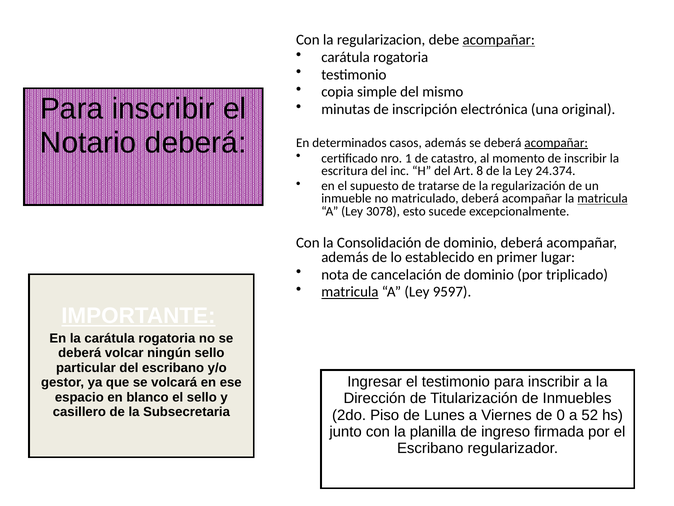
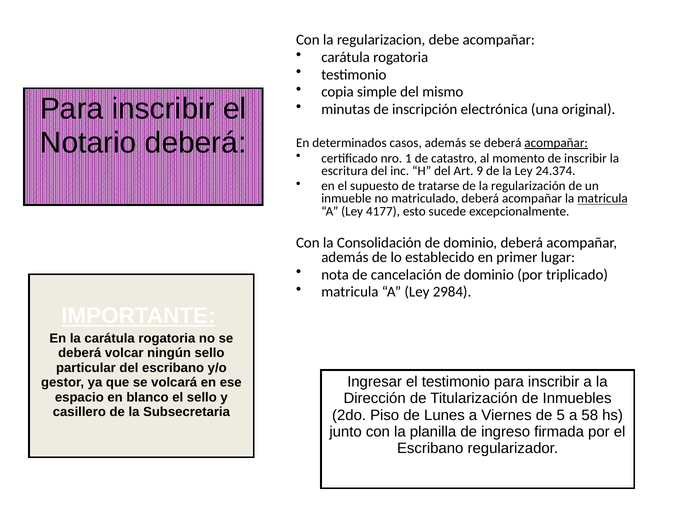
acompañar underline: present -> none (499, 40)
8: 8 -> 9 (480, 171)
3078: 3078 -> 4177 (383, 211)
matricula underline: present -> none (350, 292)
9597: 9597 -> 2984 (452, 292)
0: 0 -> 5 (561, 415)
52: 52 -> 58 (590, 415)
